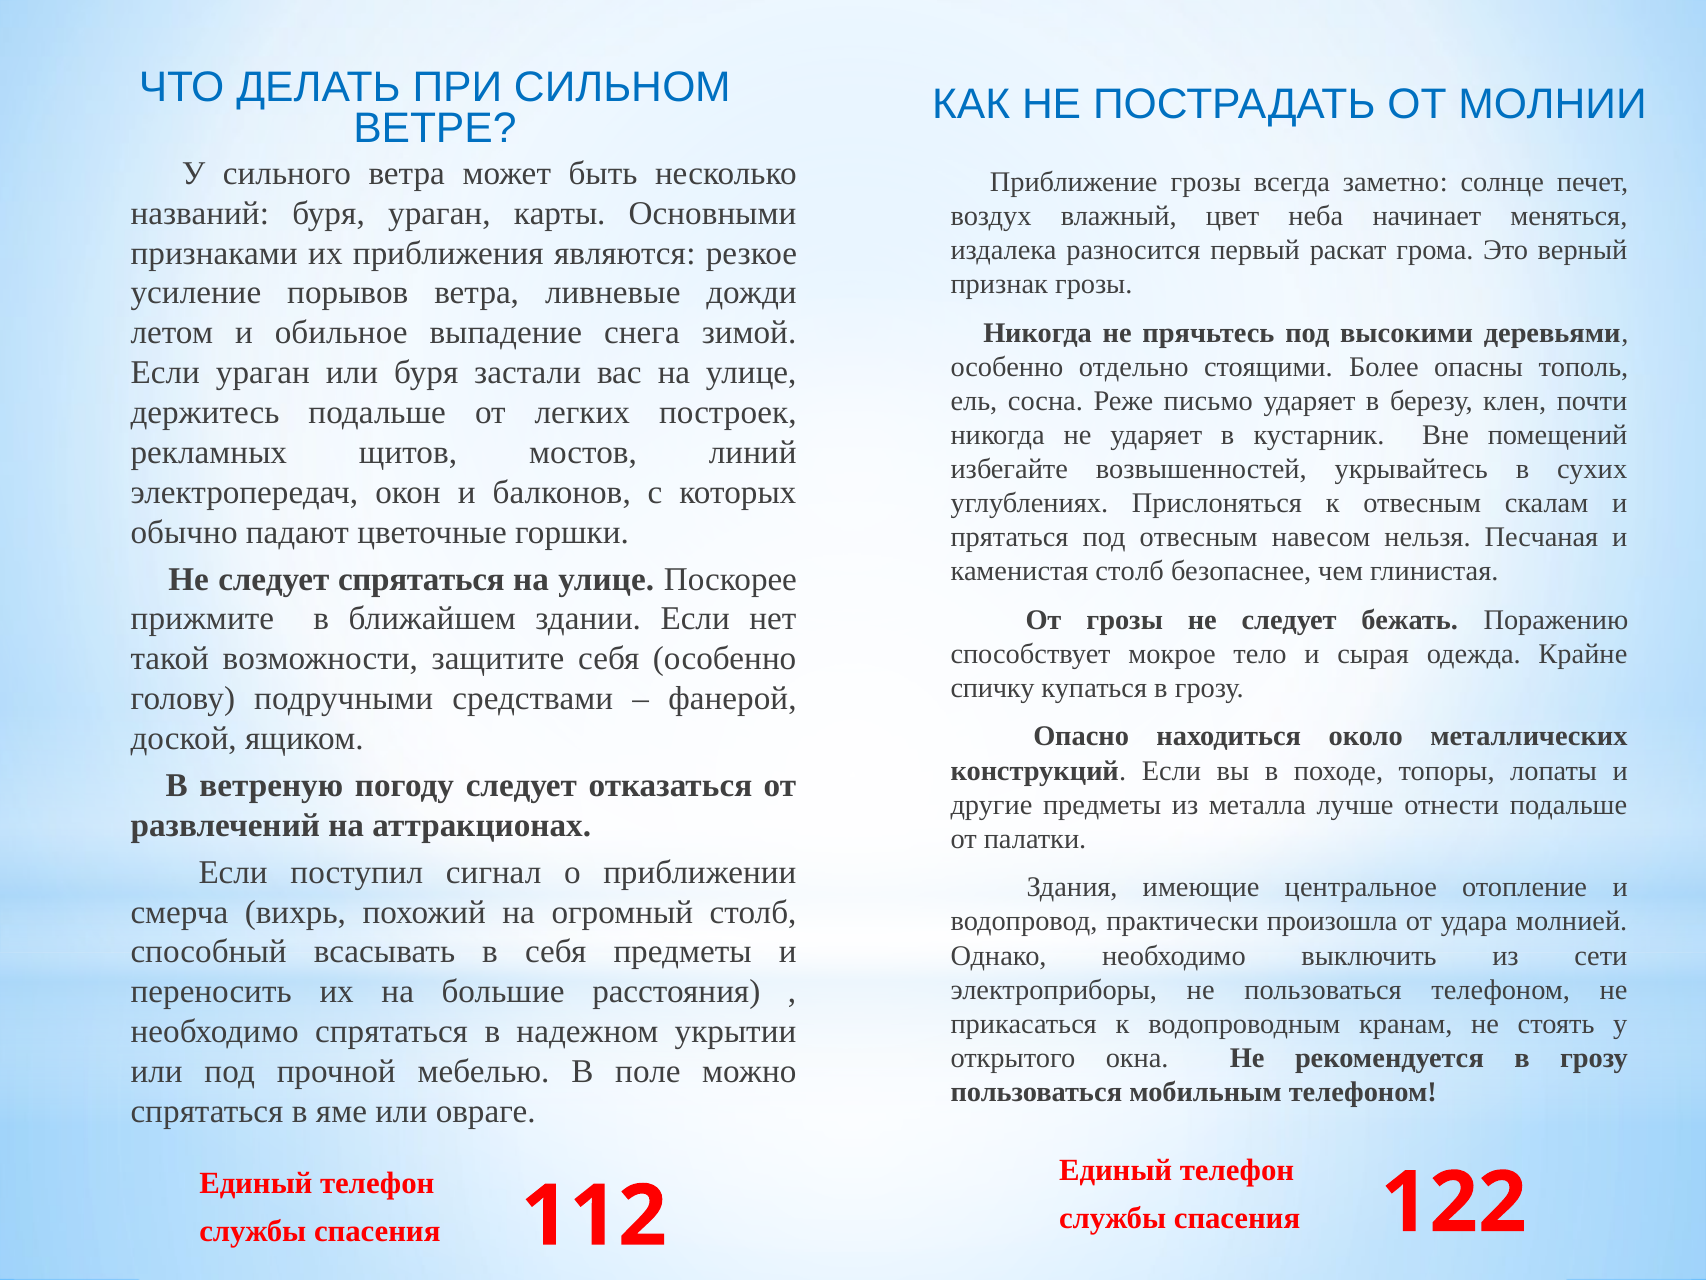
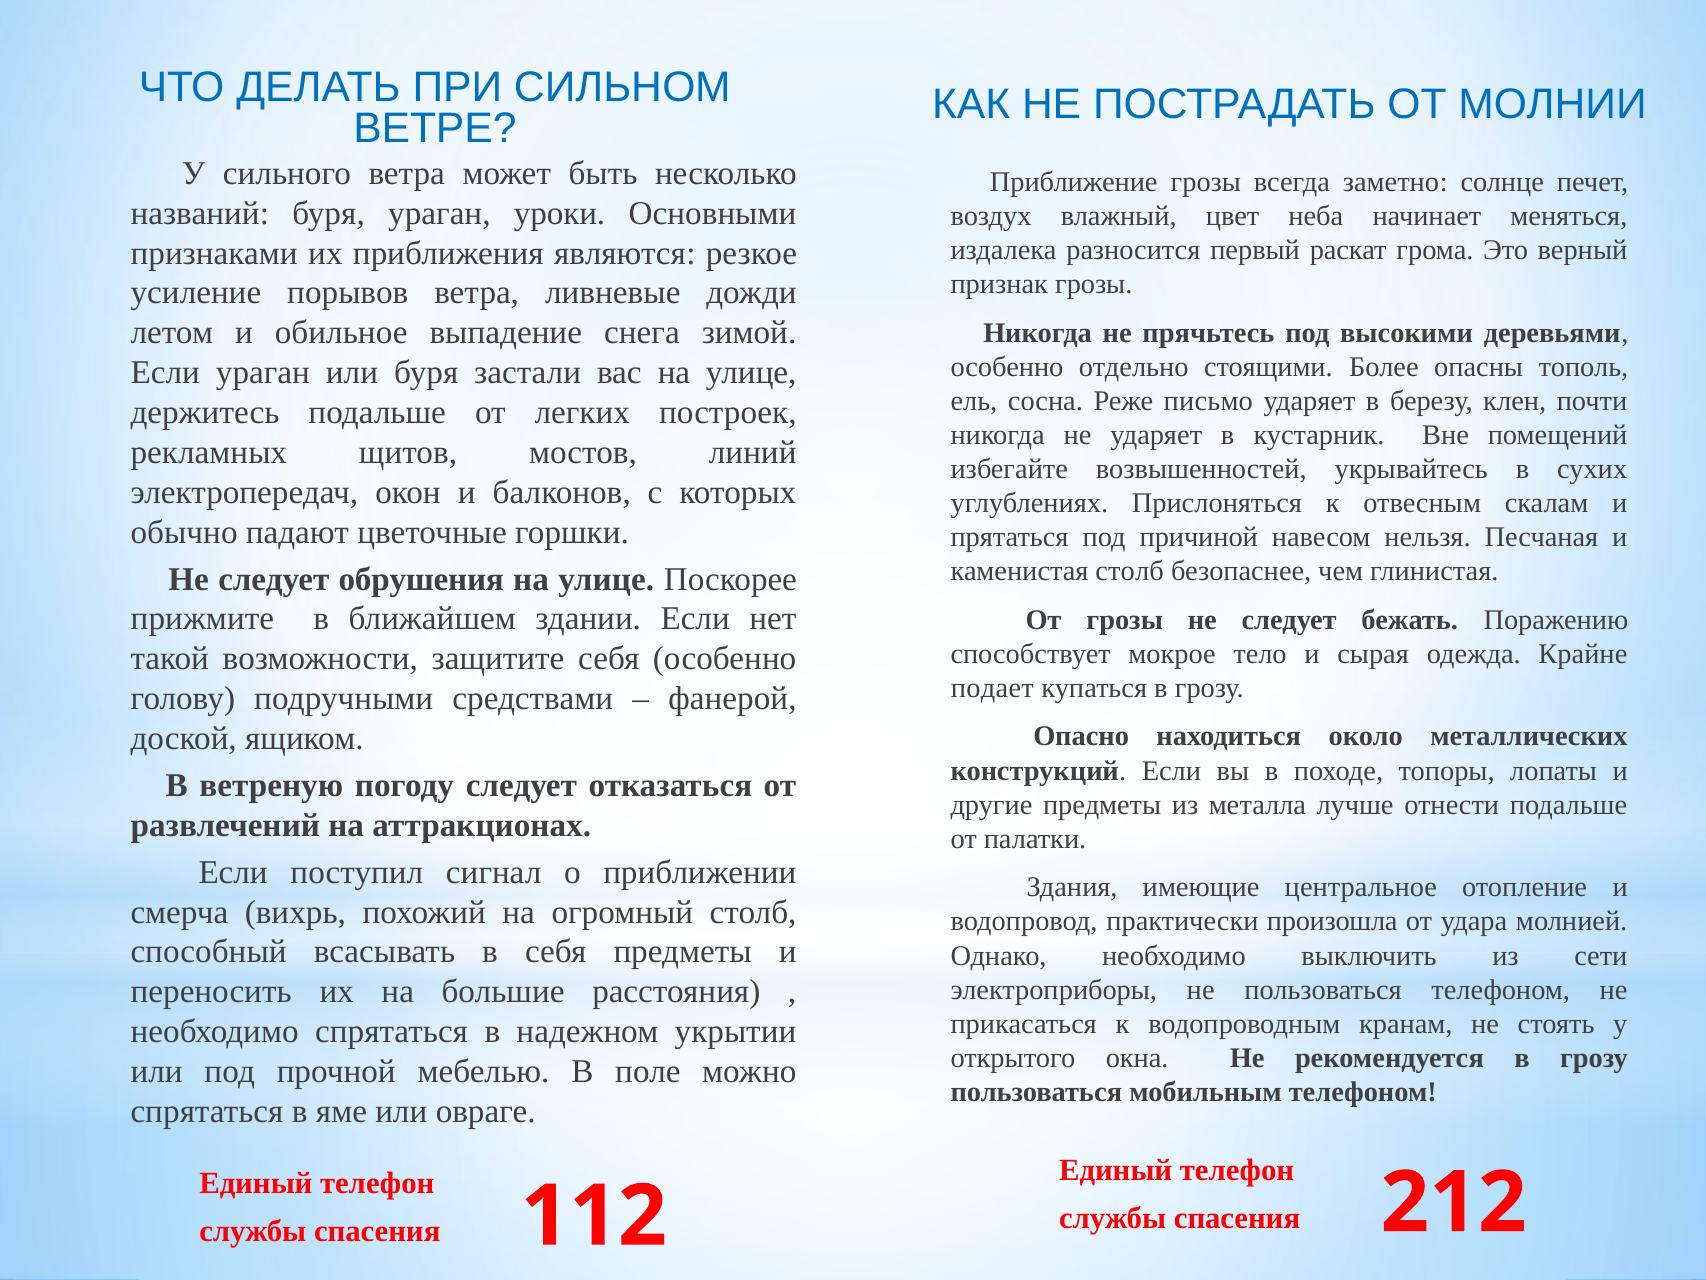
карты: карты -> уроки (560, 213)
под отвесным: отвесным -> причиной (1199, 537)
следует спрятаться: спрятаться -> обрушения (421, 579)
спичку: спичку -> подает (992, 688)
122: 122 -> 212 (1454, 1202)
